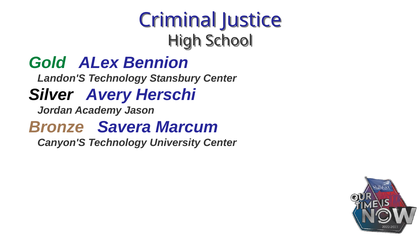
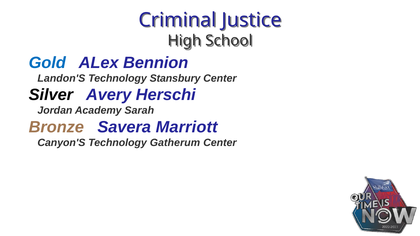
Gold colour: green -> blue (47, 63)
Jason: Jason -> Sarah (139, 111)
Marcum: Marcum -> Marriott (187, 127)
University: University -> Gatherum (175, 143)
